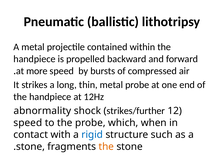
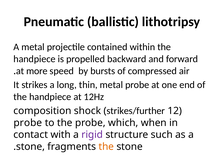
abnormality: abnormality -> composition (42, 111)
speed: speed -> probe (28, 123)
rigid colour: blue -> purple (92, 135)
